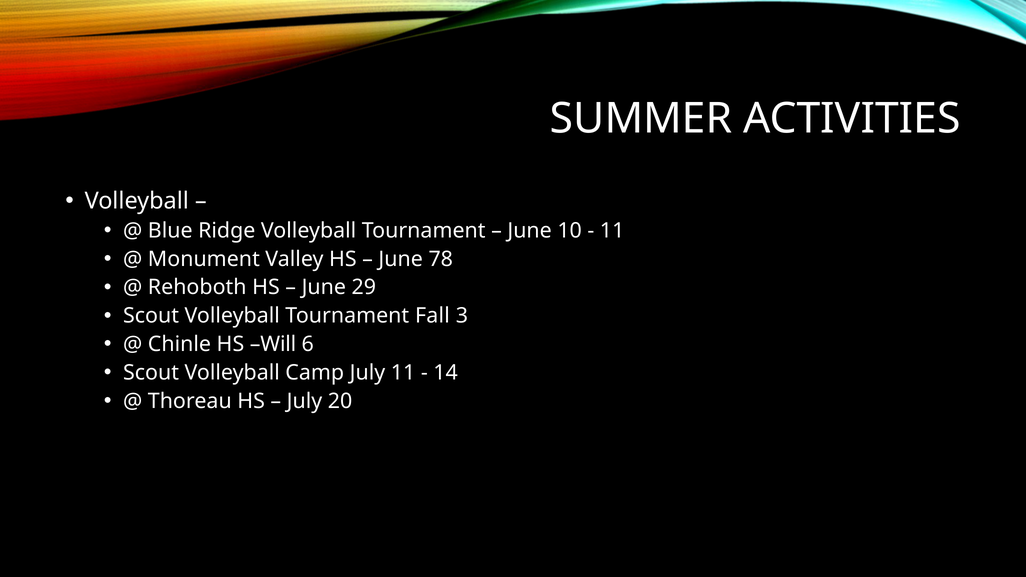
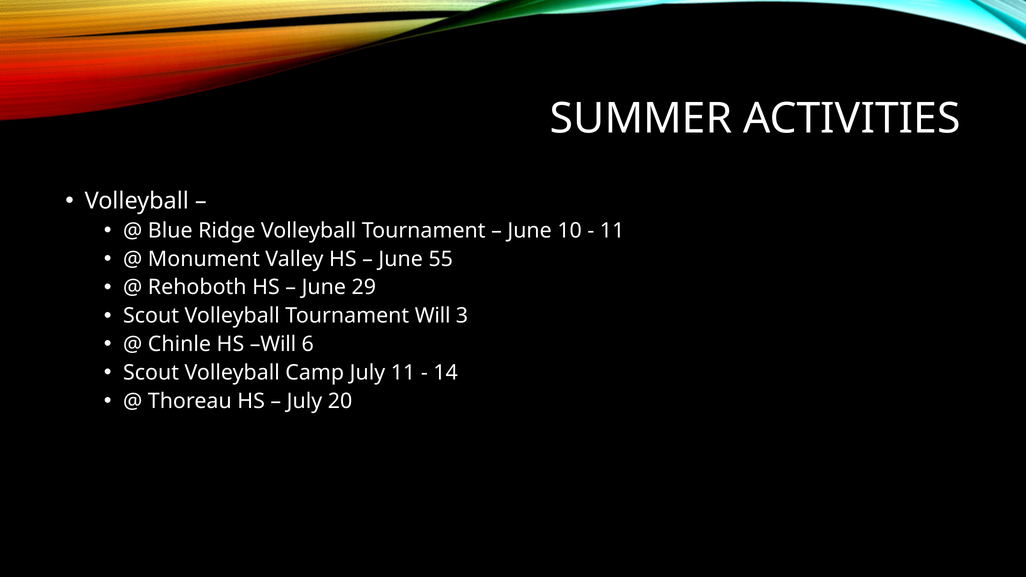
78: 78 -> 55 (441, 259)
Tournament Fall: Fall -> Will (433, 316)
